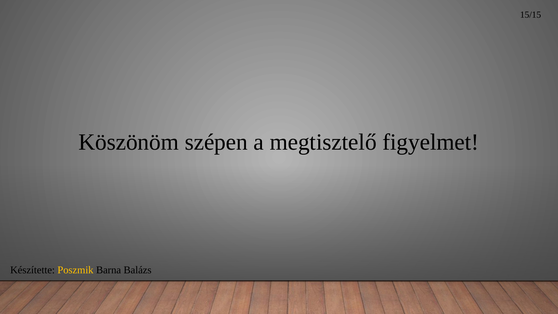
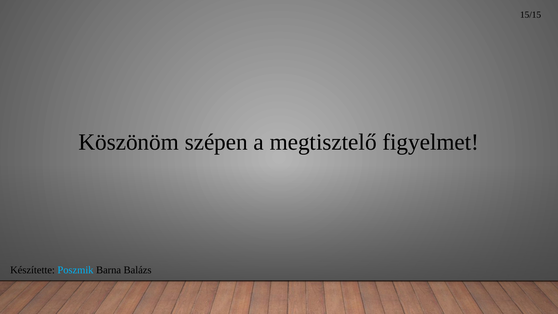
Poszmik colour: yellow -> light blue (75, 270)
